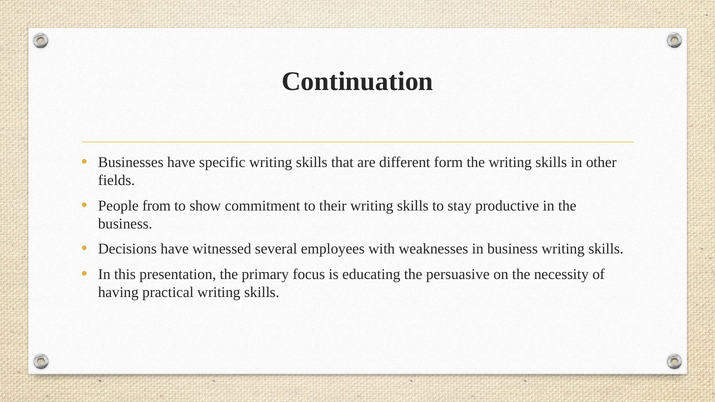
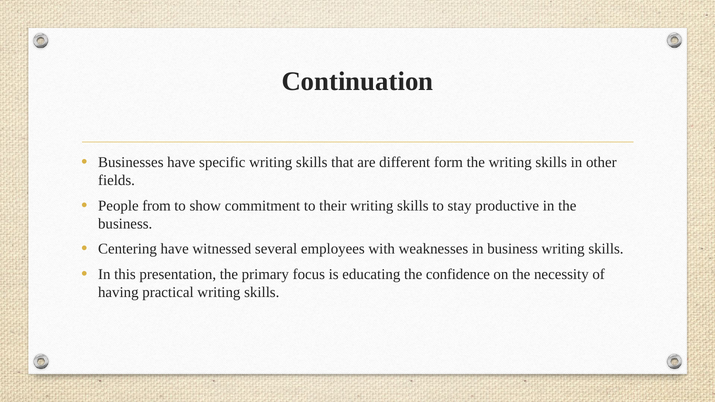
Decisions: Decisions -> Centering (127, 249)
persuasive: persuasive -> confidence (458, 275)
